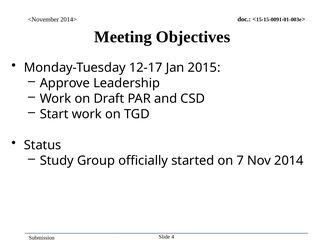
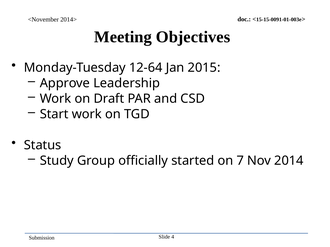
12-17: 12-17 -> 12-64 (146, 68)
